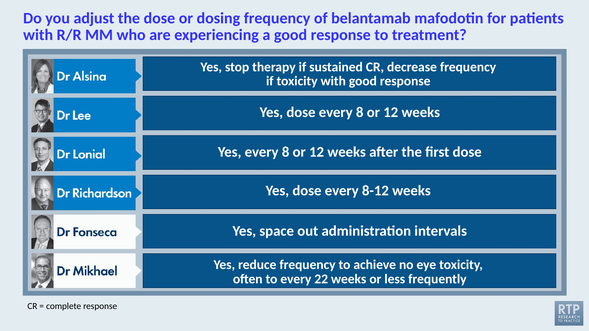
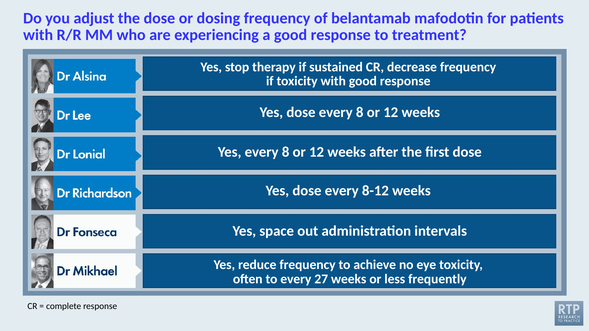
22: 22 -> 27 (321, 279)
